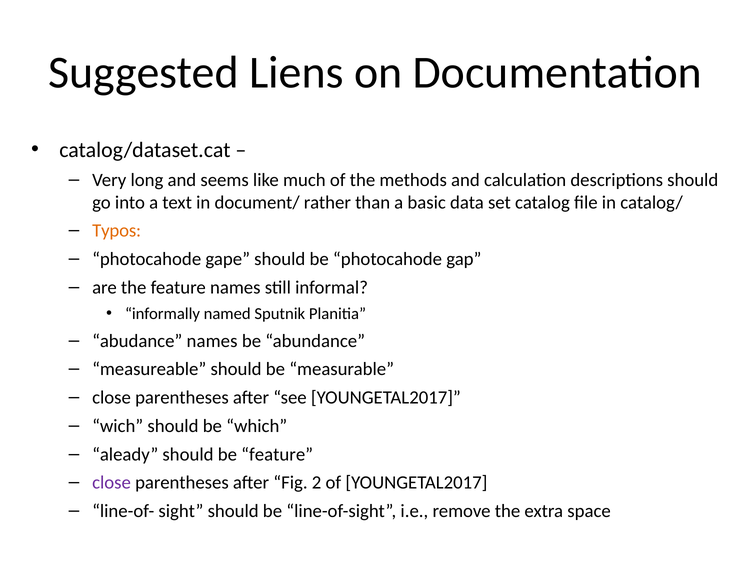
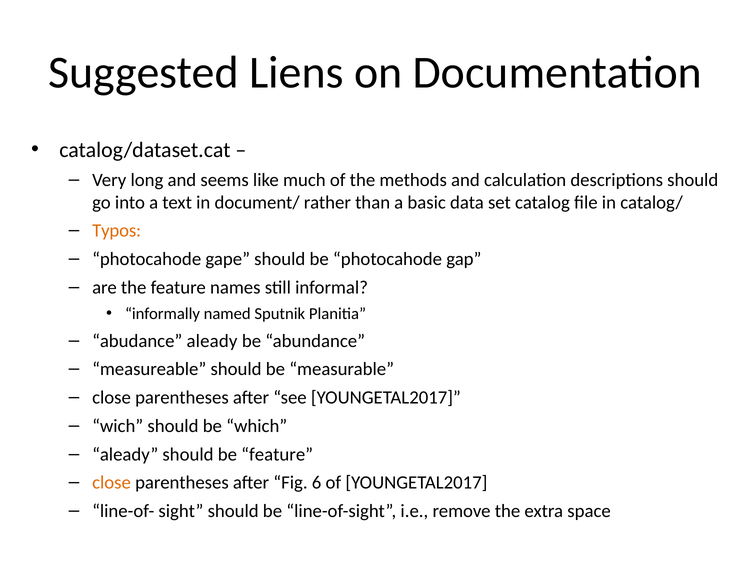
abudance names: names -> aleady (212, 341)
close colour: purple -> orange (112, 483)
2: 2 -> 6 (317, 483)
